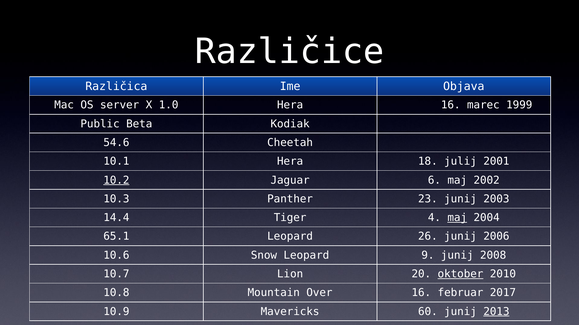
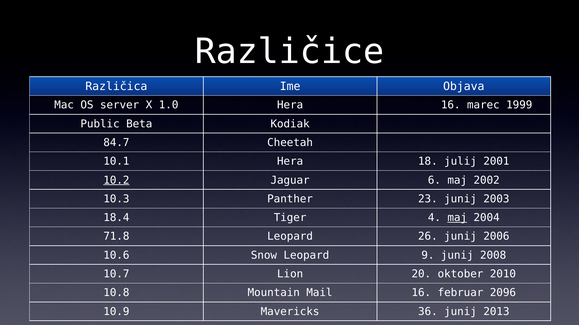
54.6: 54.6 -> 84.7 (116, 143)
14.4: 14.4 -> 18.4 (116, 218)
65.1: 65.1 -> 71.8 (116, 237)
oktober underline: present -> none (460, 275)
Over: Over -> Mail (319, 293)
2017: 2017 -> 2096 (503, 293)
60: 60 -> 36 (428, 312)
2013 underline: present -> none (496, 312)
